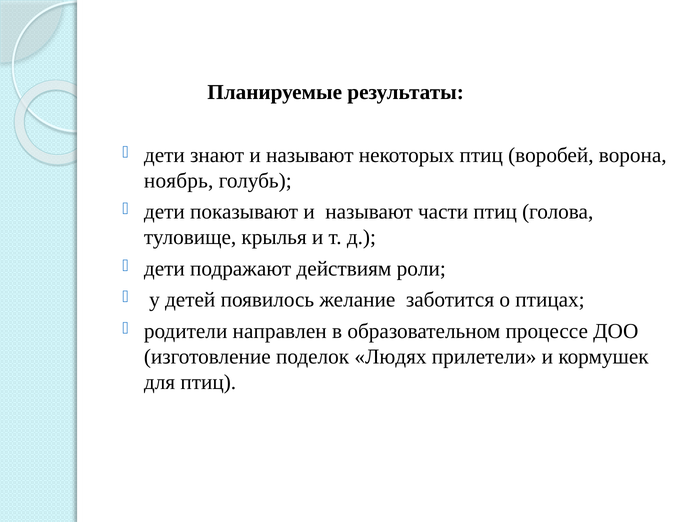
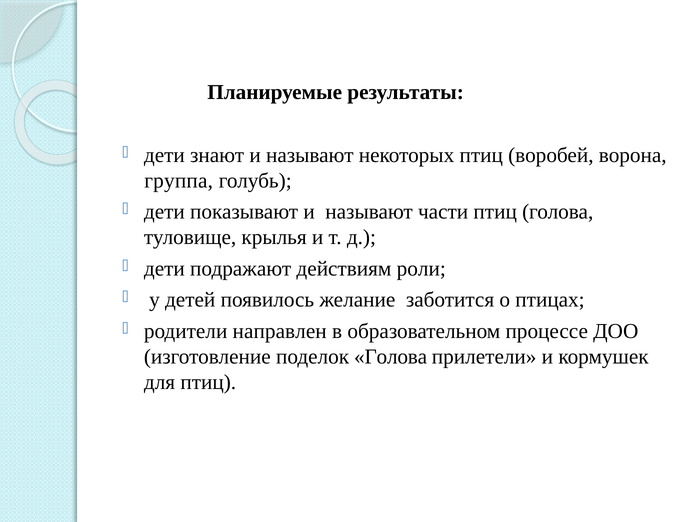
ноябрь: ноябрь -> группа (179, 180)
поделок Людях: Людях -> Голова (391, 357)
